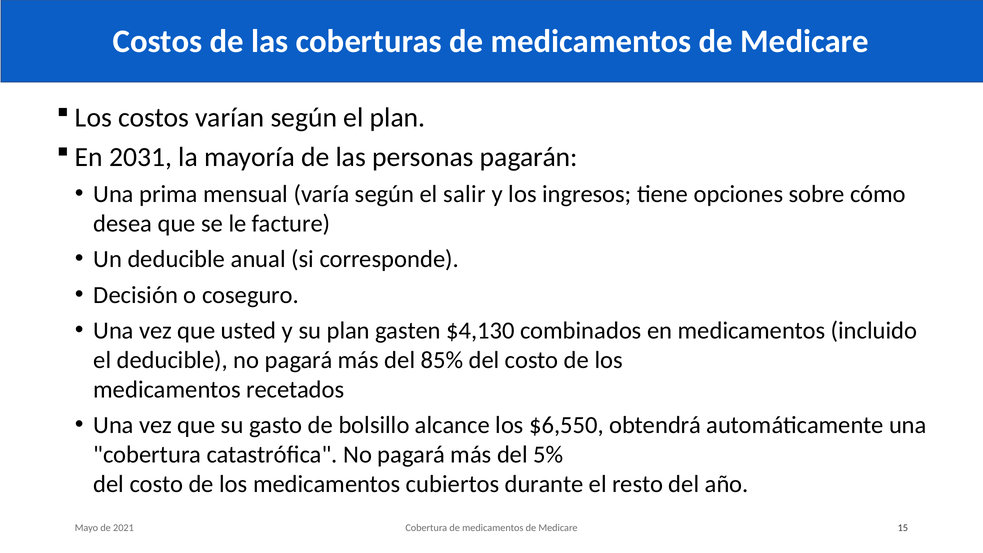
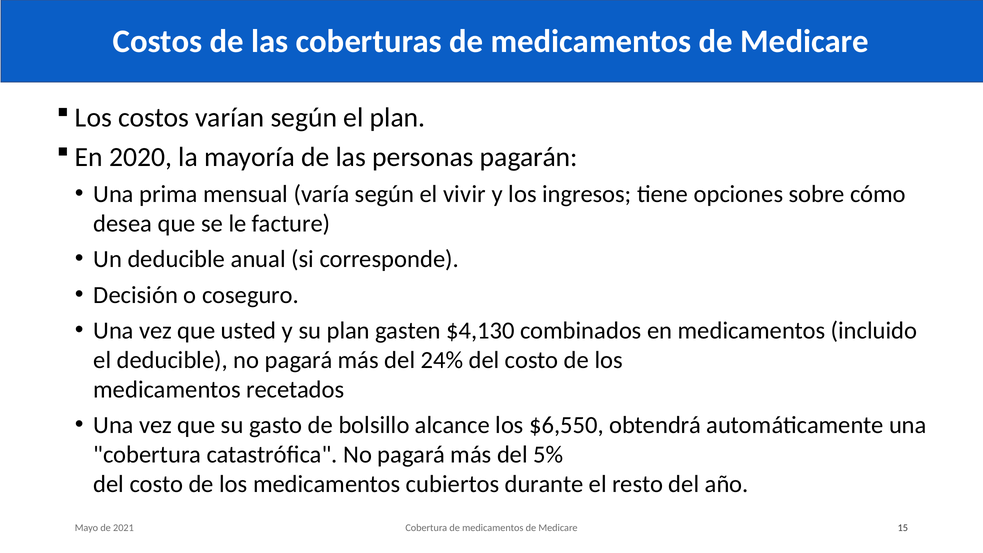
2031: 2031 -> 2020 (141, 157)
salir: salir -> vivir (465, 194)
85%: 85% -> 24% (442, 360)
